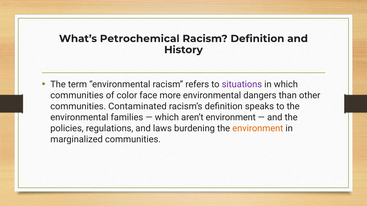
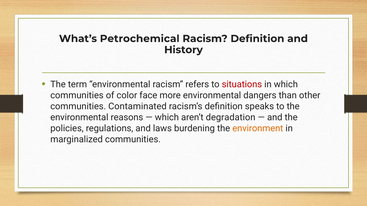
situations colour: purple -> red (242, 84)
families: families -> reasons (127, 118)
aren’t environment: environment -> degradation (231, 118)
